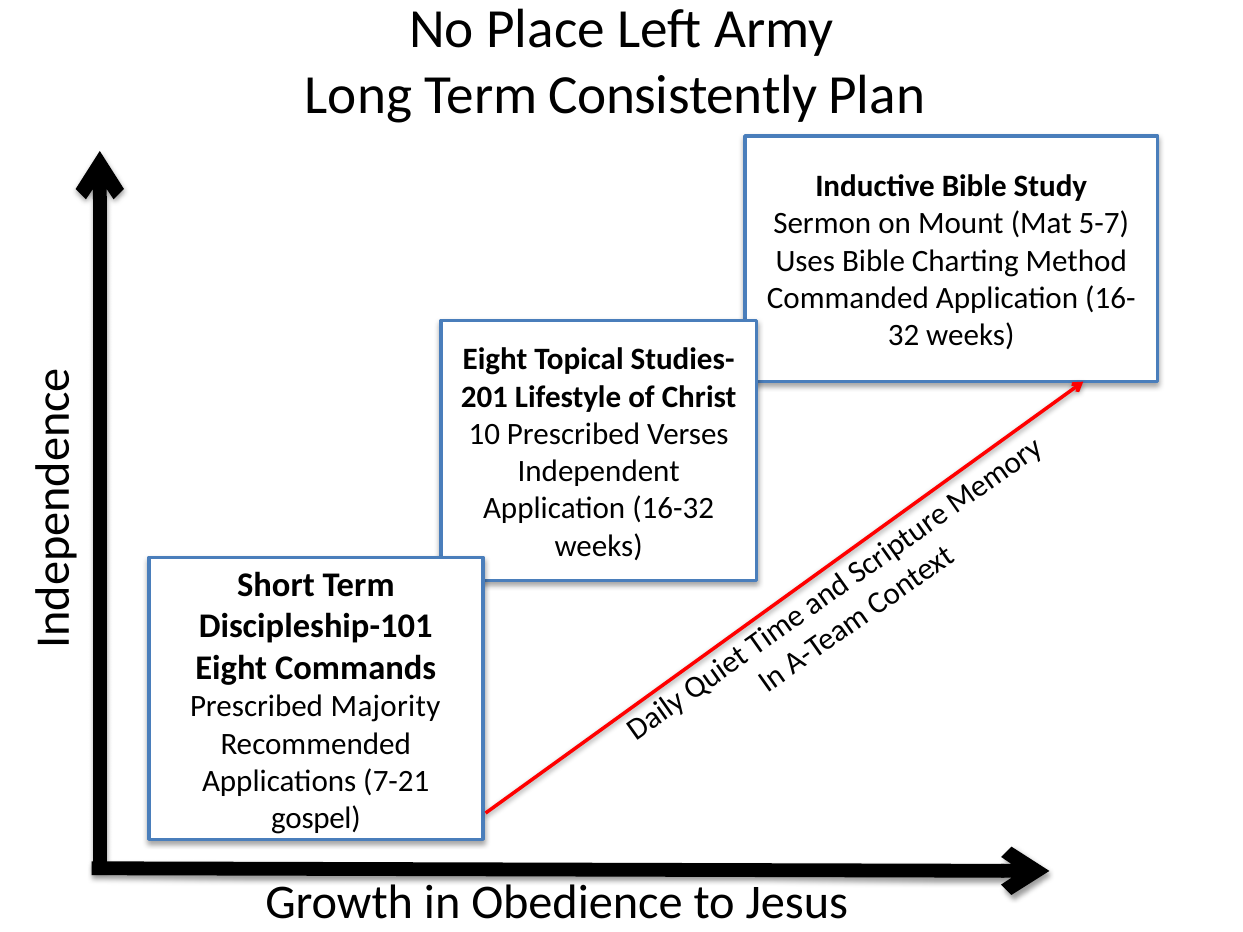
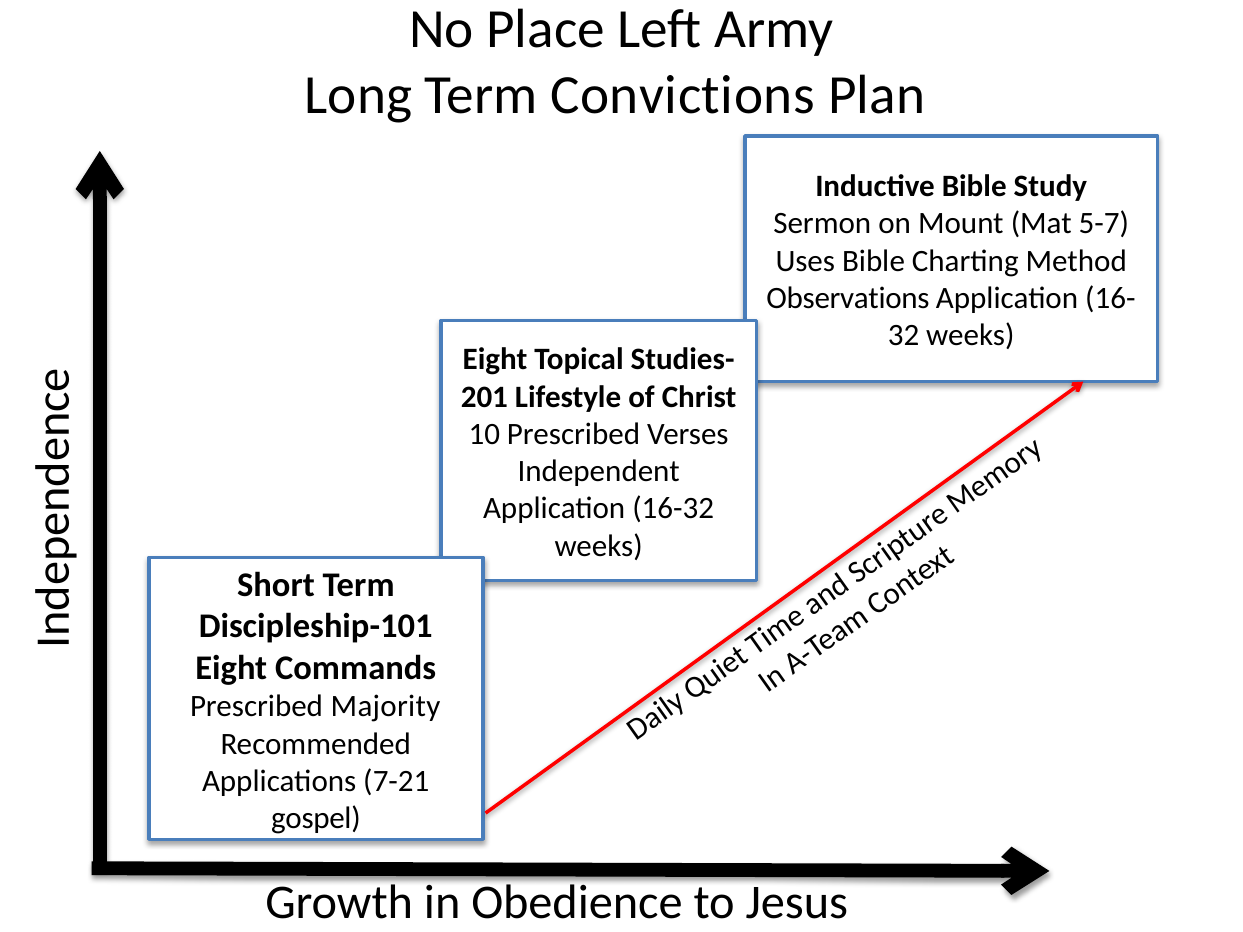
Consistently: Consistently -> Convictions (683, 95)
Commanded: Commanded -> Observations (848, 298)
